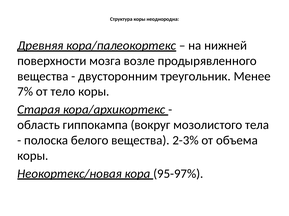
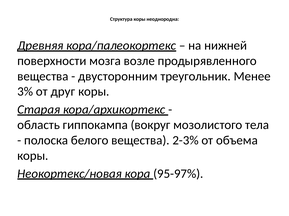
7%: 7% -> 3% (25, 92)
тело: тело -> друг (63, 92)
